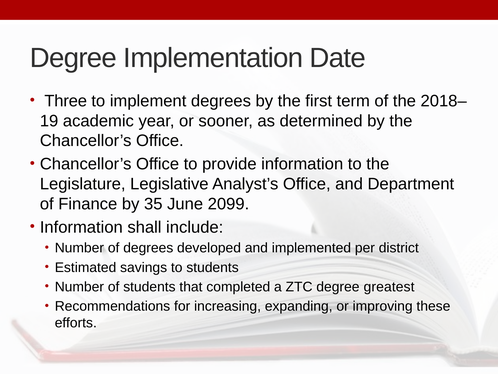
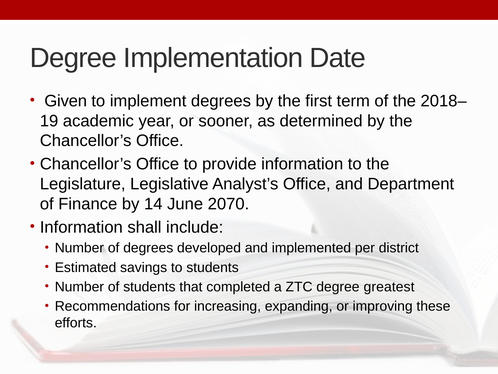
Three: Three -> Given (66, 101)
35: 35 -> 14 (153, 204)
2099: 2099 -> 2070 (228, 204)
